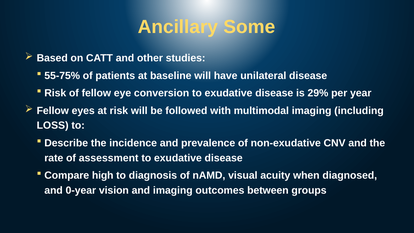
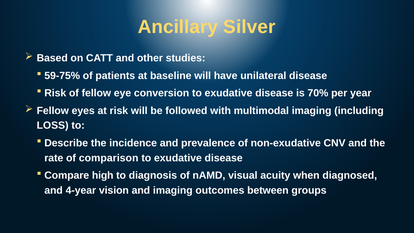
Some: Some -> Silver (249, 27)
55-75%: 55-75% -> 59-75% (62, 76)
29%: 29% -> 70% (318, 93)
assessment: assessment -> comparison (109, 158)
0-year: 0-year -> 4-year (81, 190)
